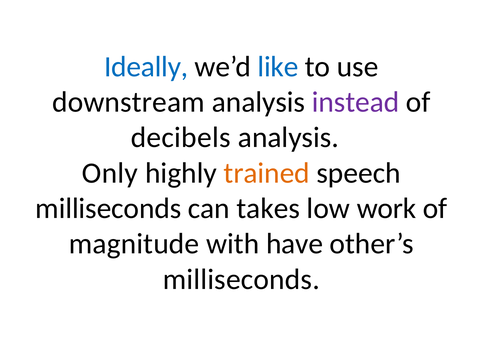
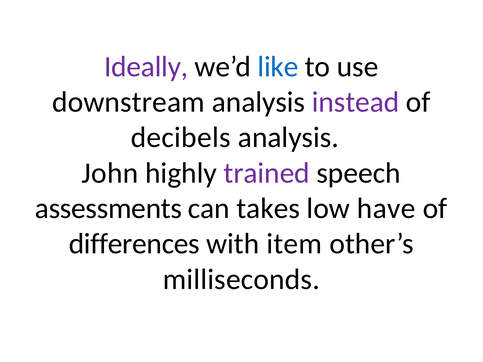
Ideally colour: blue -> purple (146, 67)
Only: Only -> John (110, 173)
trained colour: orange -> purple (267, 173)
milliseconds: milliseconds -> assessments (108, 209)
work: work -> have (386, 209)
magnitude: magnitude -> differences (134, 244)
have: have -> item (294, 244)
